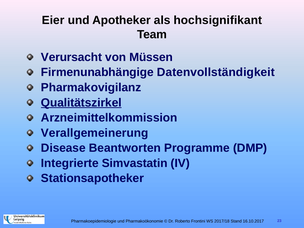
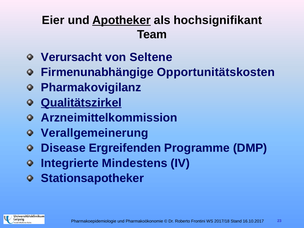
Apotheker underline: none -> present (122, 20)
Müssen: Müssen -> Seltene (151, 57)
Datenvollständigkeit: Datenvollständigkeit -> Opportunitätskosten (216, 72)
Beantworten: Beantworten -> Ergreifenden (125, 148)
Simvastatin: Simvastatin -> Mindestens (135, 163)
